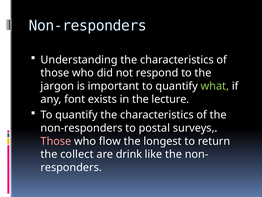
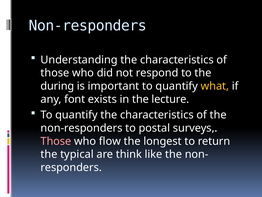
jargon: jargon -> during (57, 86)
what colour: light green -> yellow (215, 86)
collect: collect -> typical (77, 154)
drink: drink -> think (129, 154)
